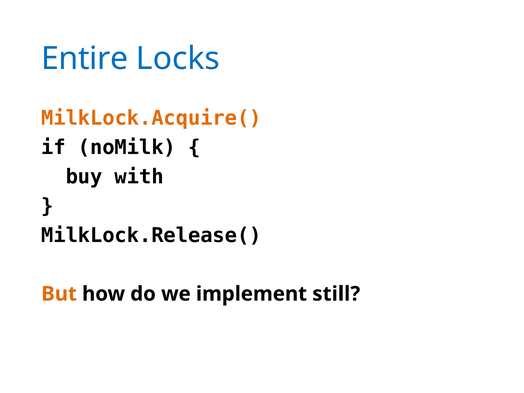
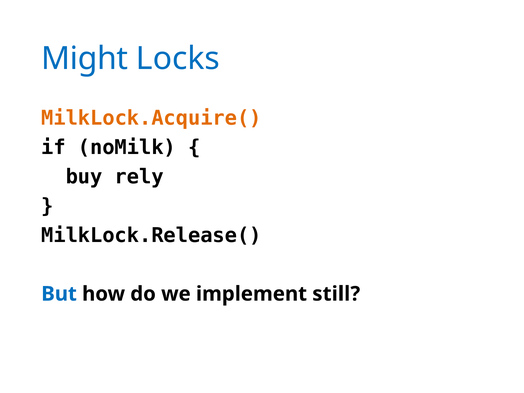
Entire: Entire -> Might (85, 59)
with: with -> rely (139, 177)
But colour: orange -> blue (59, 294)
